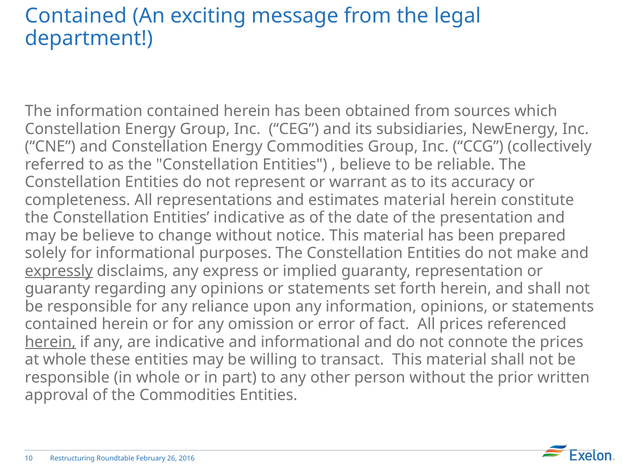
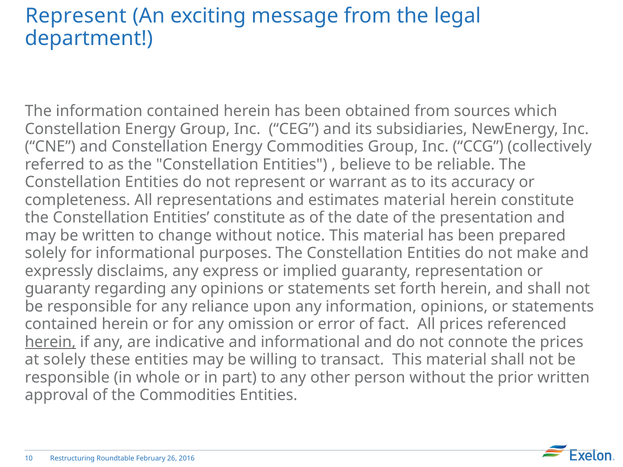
Contained: Contained -> Represent (76, 16)
Entities indicative: indicative -> constitute (249, 218)
be believe: believe -> written (109, 236)
expressly underline: present -> none (59, 271)
at whole: whole -> solely (65, 360)
